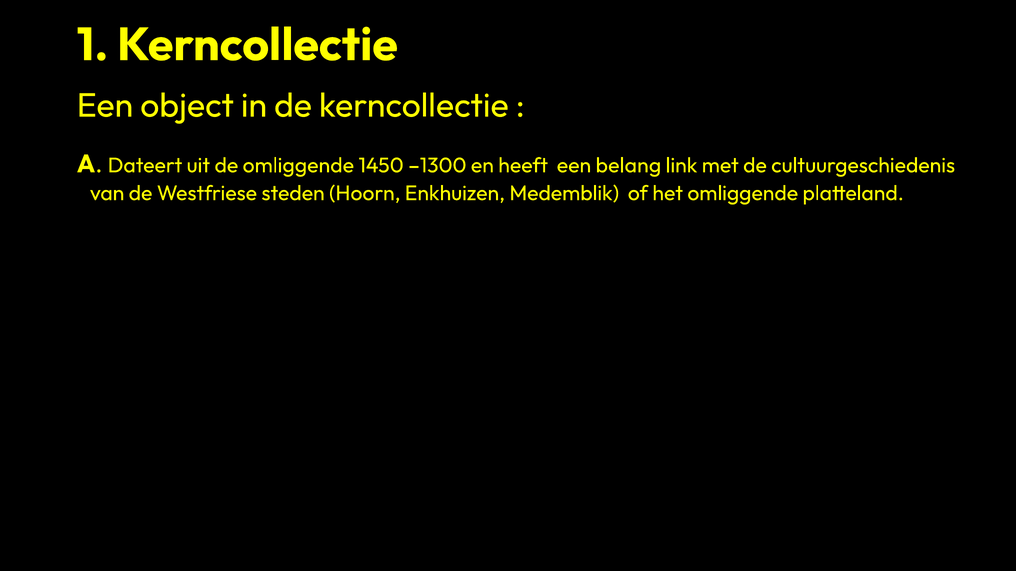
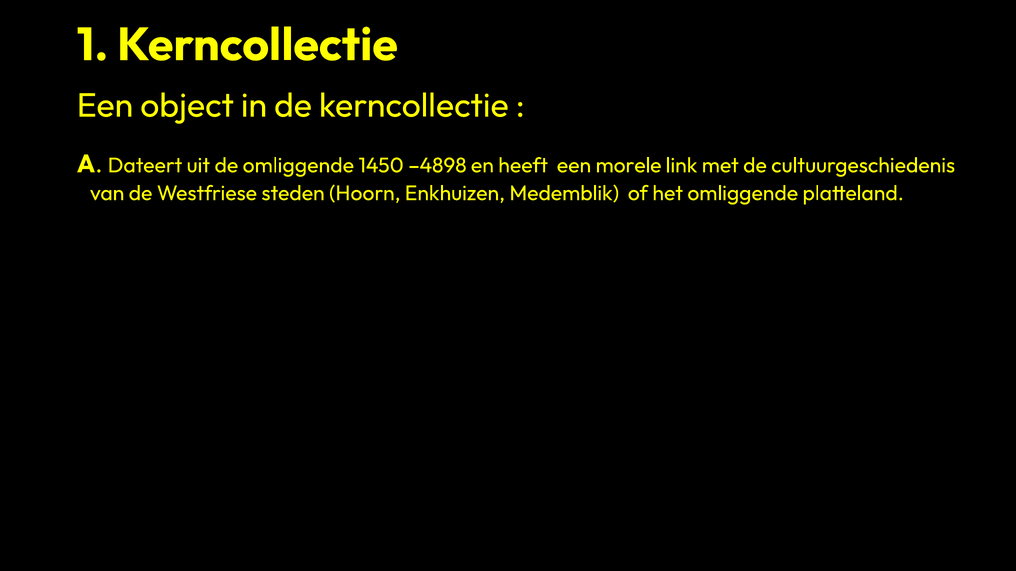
–1300: –1300 -> –4898 (437, 166)
belang: belang -> morele (629, 166)
